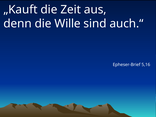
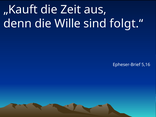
auch.“: auch.“ -> folgt.“ (126, 24)
